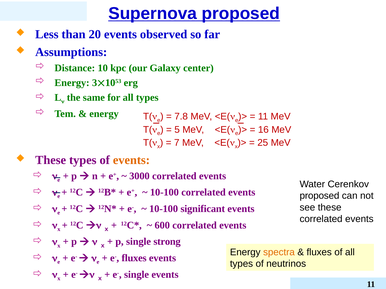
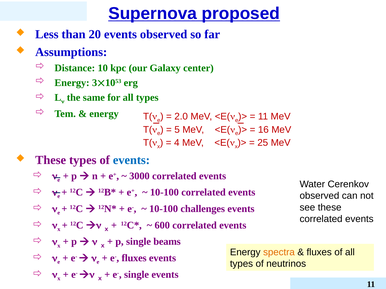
7.8: 7.8 -> 2.0 (181, 117)
7: 7 -> 4 (177, 143)
events colour: orange -> blue (131, 160)
proposed: proposed -> observed (319, 196)
significant: significant -> challenges (203, 209)
strong: strong -> beams (167, 242)
